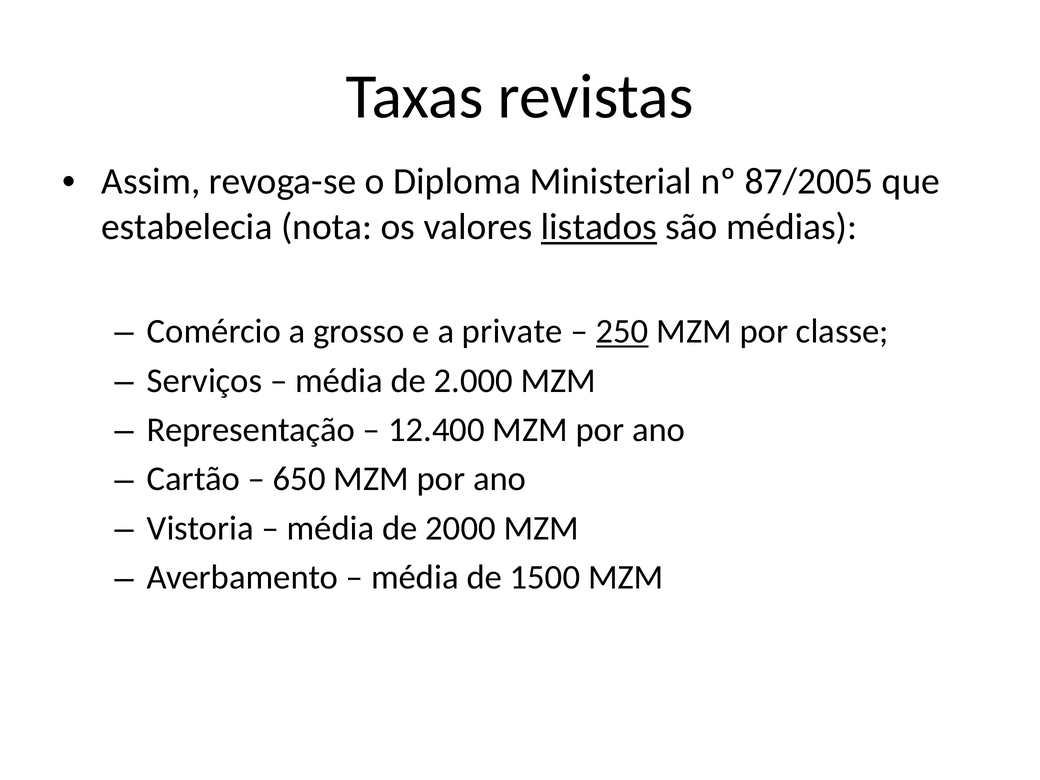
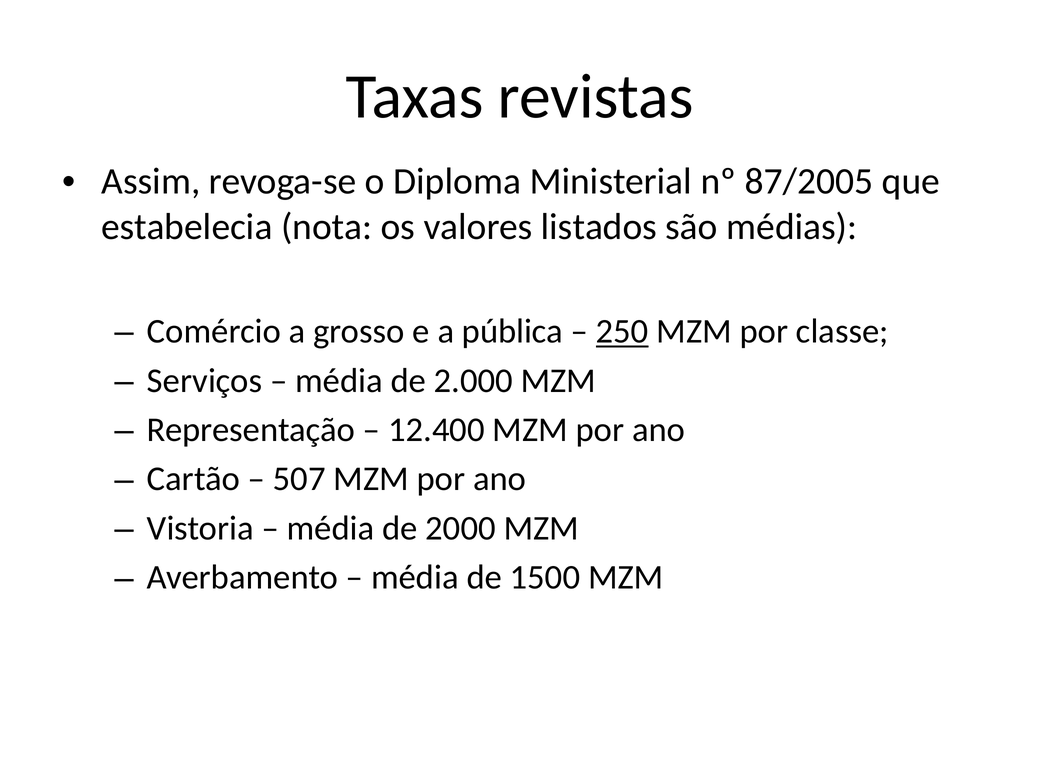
listados underline: present -> none (599, 227)
private: private -> pública (513, 331)
650: 650 -> 507 (299, 479)
